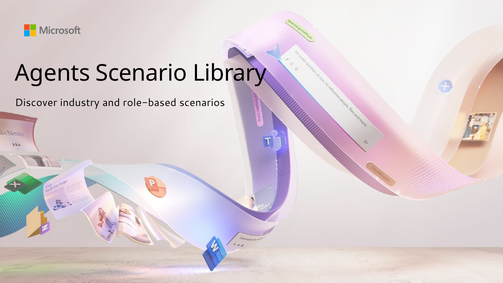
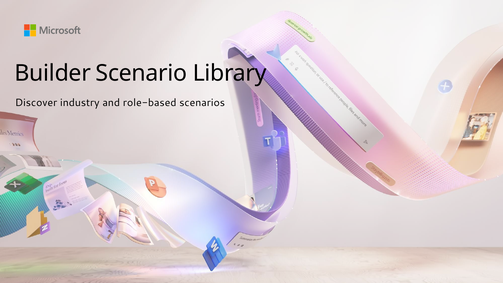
Agents: Agents -> Builder (53, 73)
